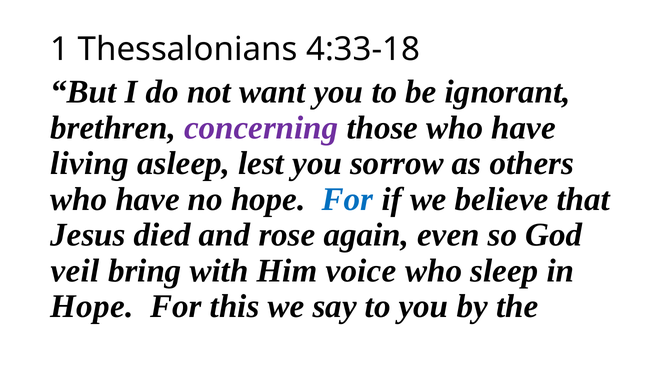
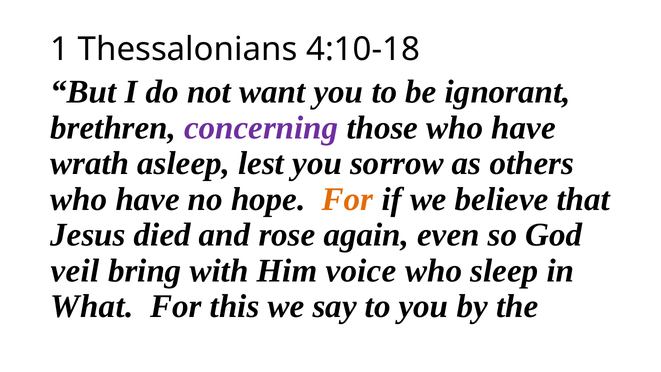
4:33-18: 4:33-18 -> 4:10-18 (363, 49)
living: living -> wrath (90, 163)
For colour: blue -> orange (348, 199)
Hope: Hope -> What (92, 306)
